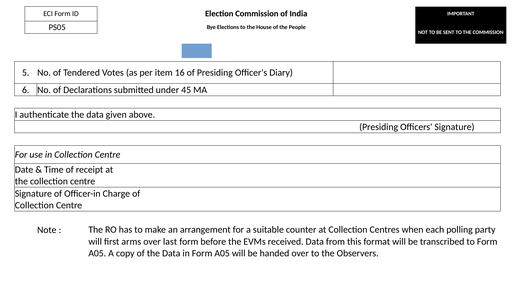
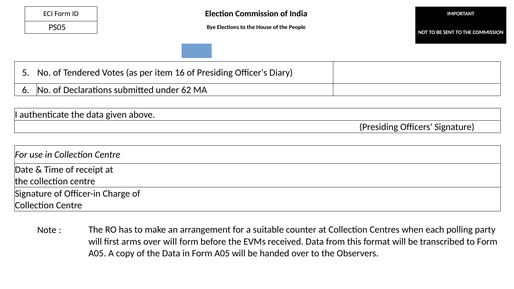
45: 45 -> 62 (186, 90)
over last: last -> will (170, 242)
